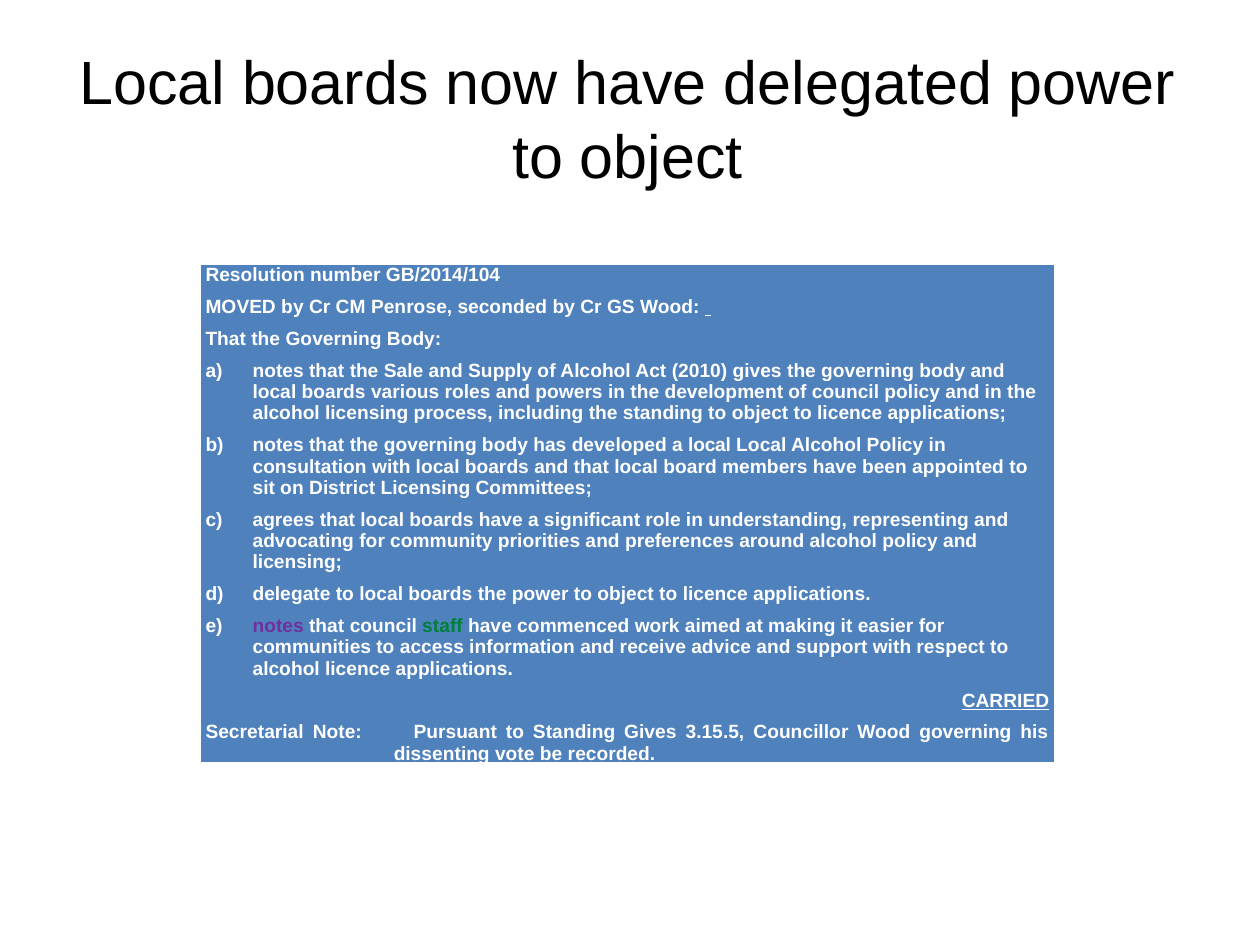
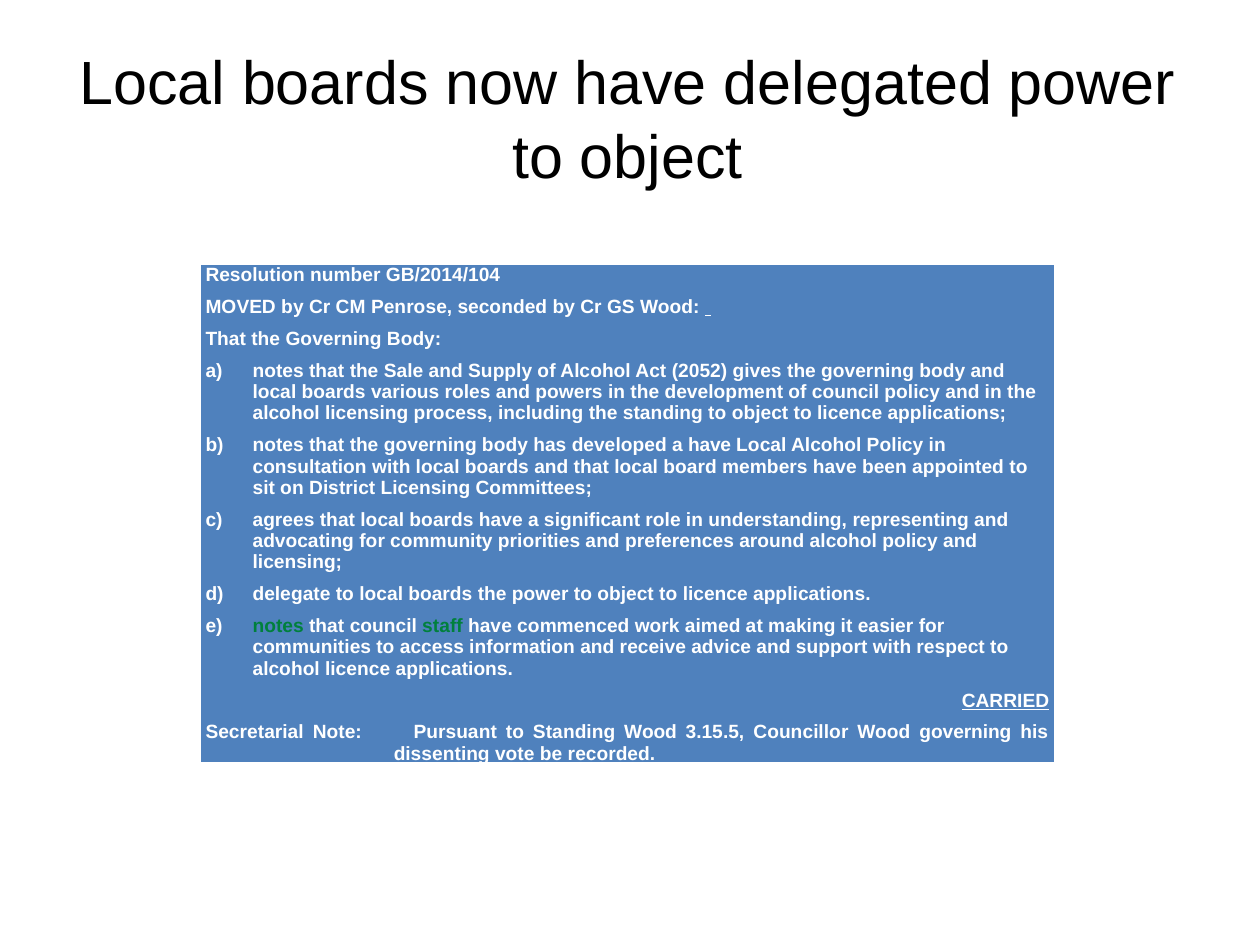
2010: 2010 -> 2052 (700, 371)
a local: local -> have (710, 446)
notes colour: purple -> green (278, 626)
Standing Gives: Gives -> Wood (650, 733)
